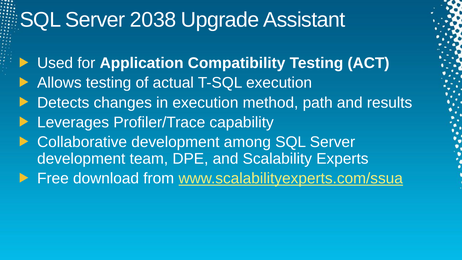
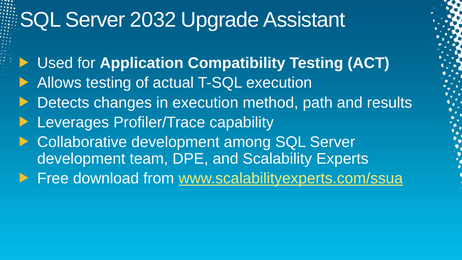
2038: 2038 -> 2032 (153, 20)
